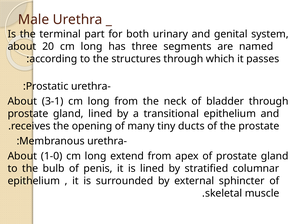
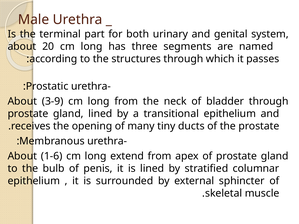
3-1: 3-1 -> 3-9 (53, 101)
1-0: 1-0 -> 1-6 (52, 156)
